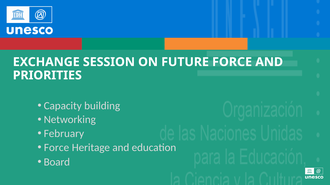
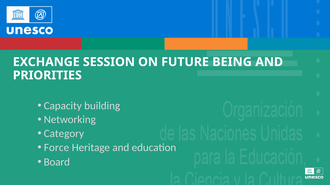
FUTURE FORCE: FORCE -> BEING (232, 62)
February: February -> Category (64, 134)
